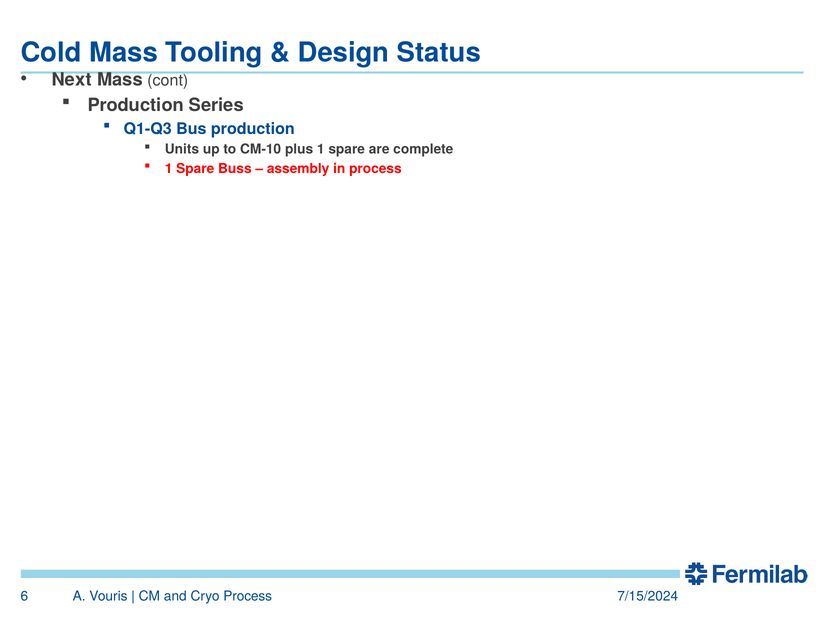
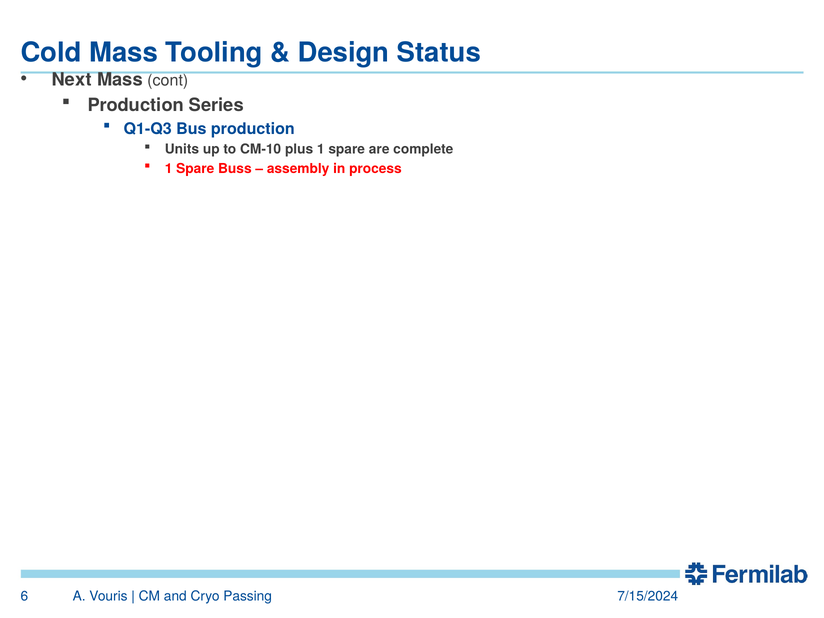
Cryo Process: Process -> Passing (248, 596)
